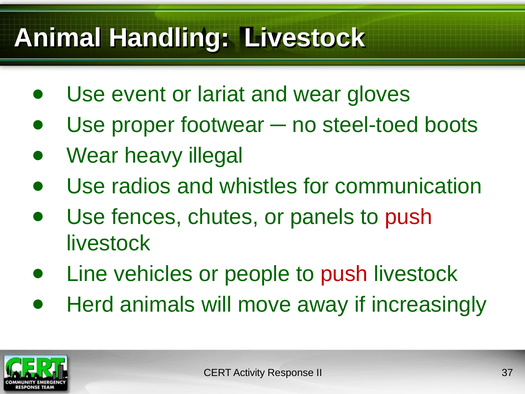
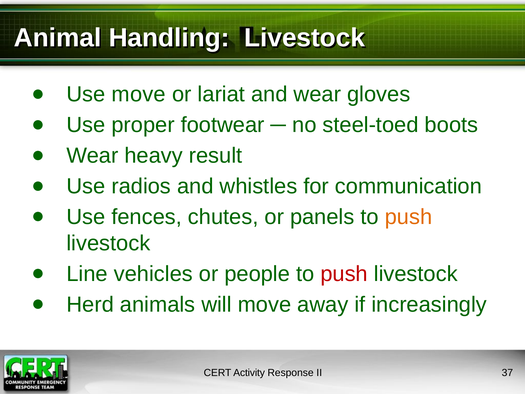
Use event: event -> move (139, 94)
illegal: illegal -> result (216, 156)
push colour: red -> orange (409, 217)
